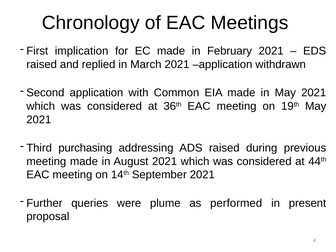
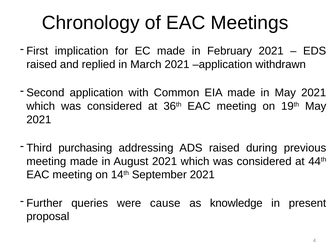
plume: plume -> cause (165, 203)
performed: performed -> knowledge (236, 203)
